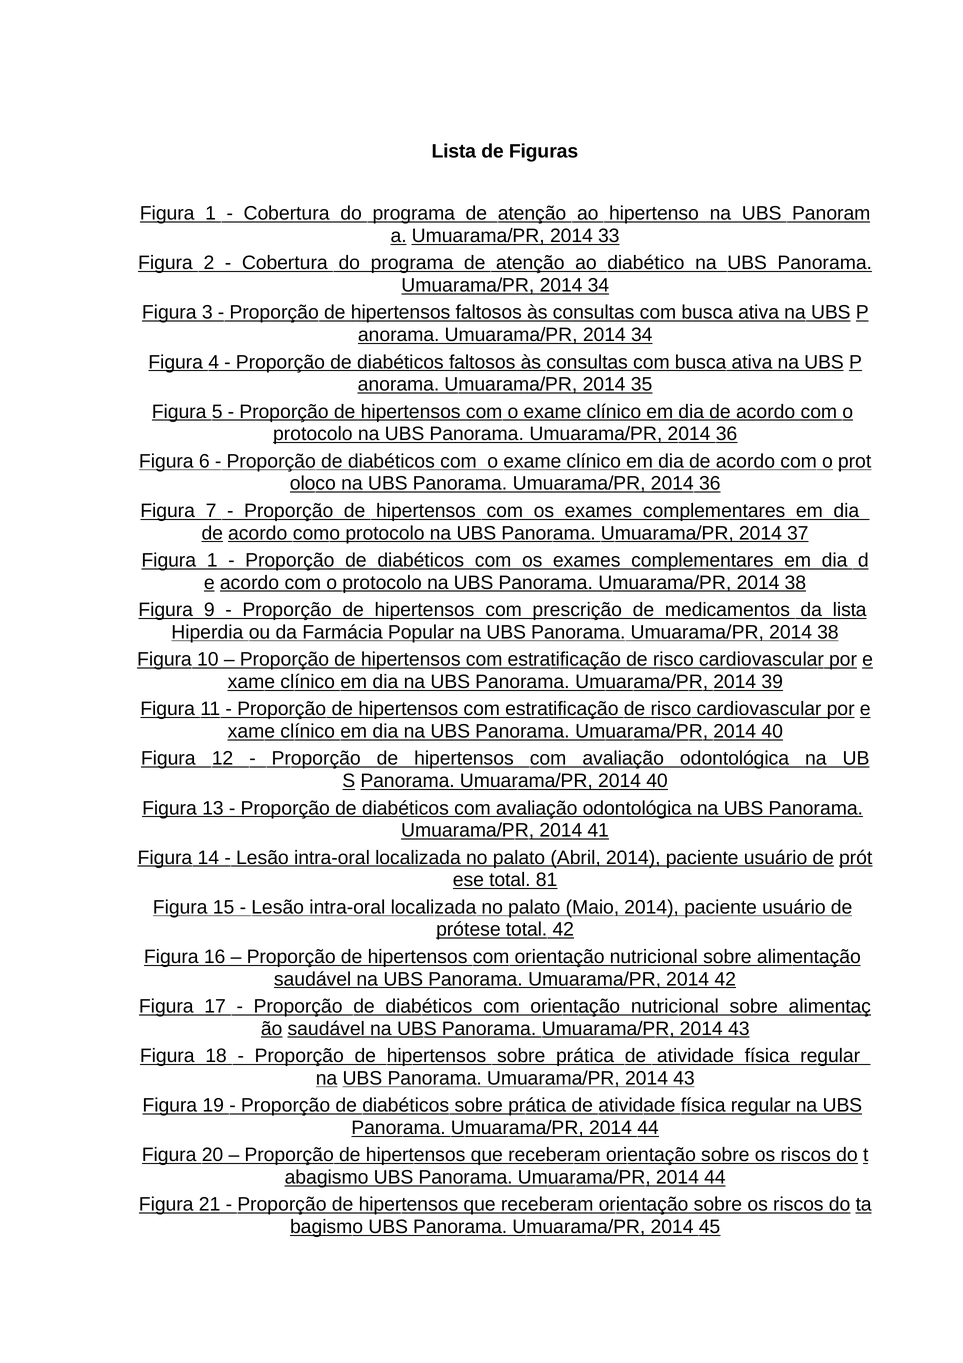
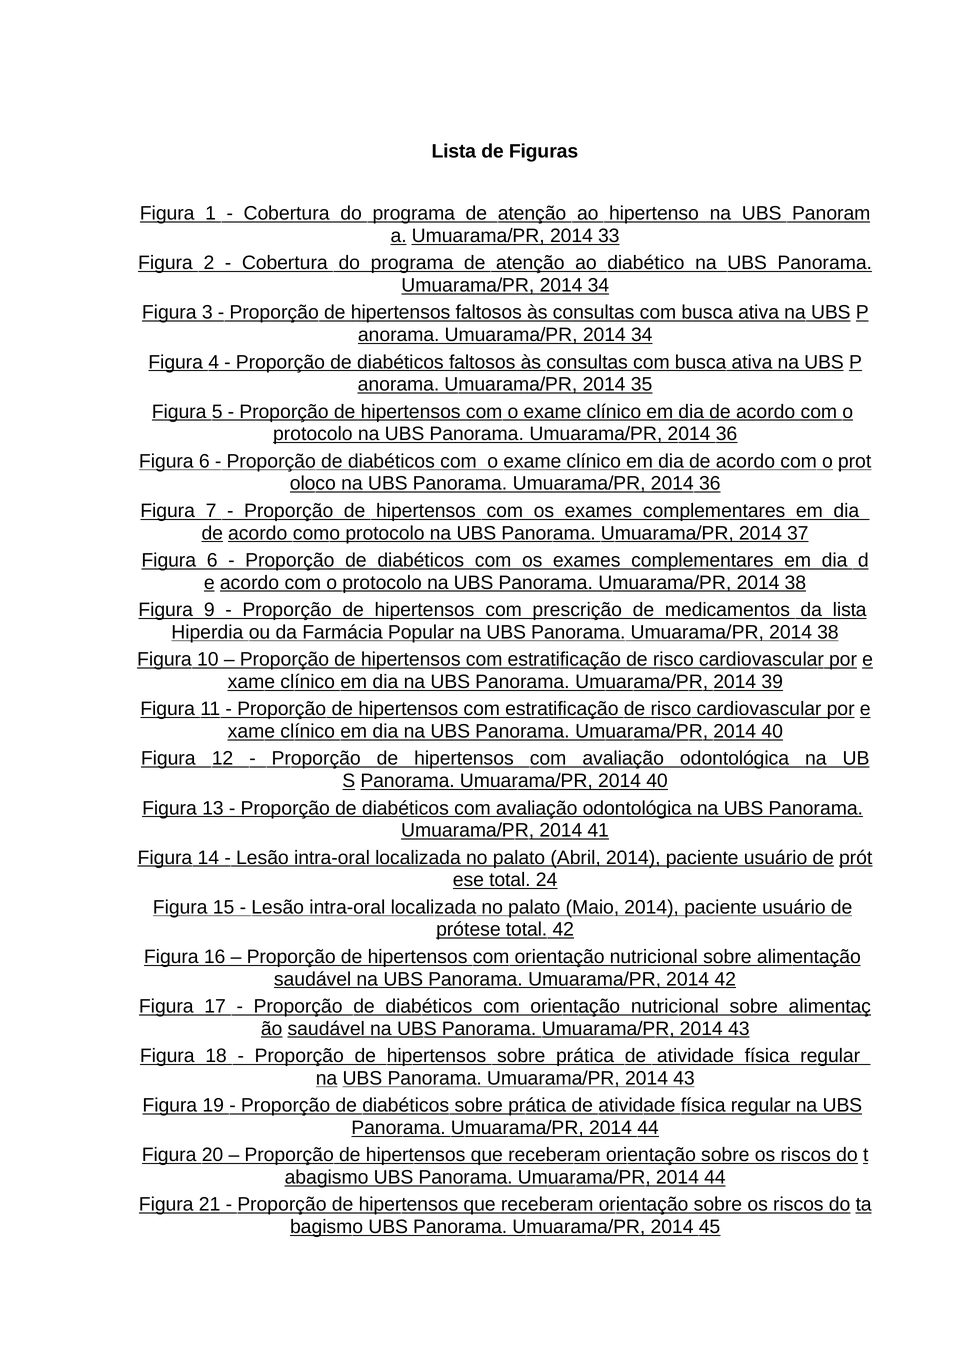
1: 1 -> 6 (212, 560)
81: 81 -> 24 (547, 880)
